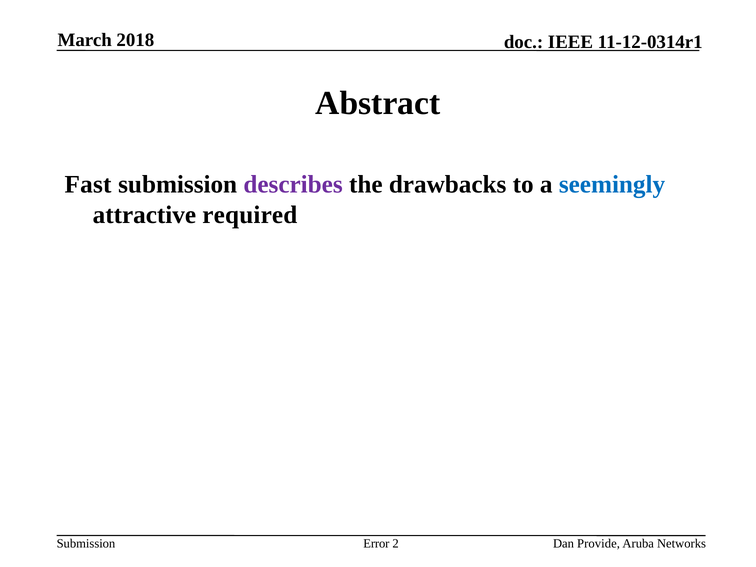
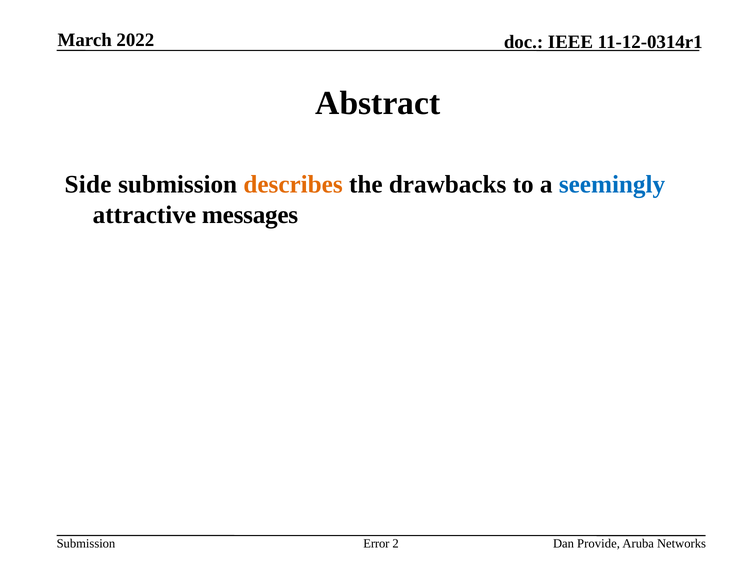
2018: 2018 -> 2022 (135, 40)
Fast: Fast -> Side (88, 184)
describes colour: purple -> orange (293, 184)
required: required -> messages (250, 215)
